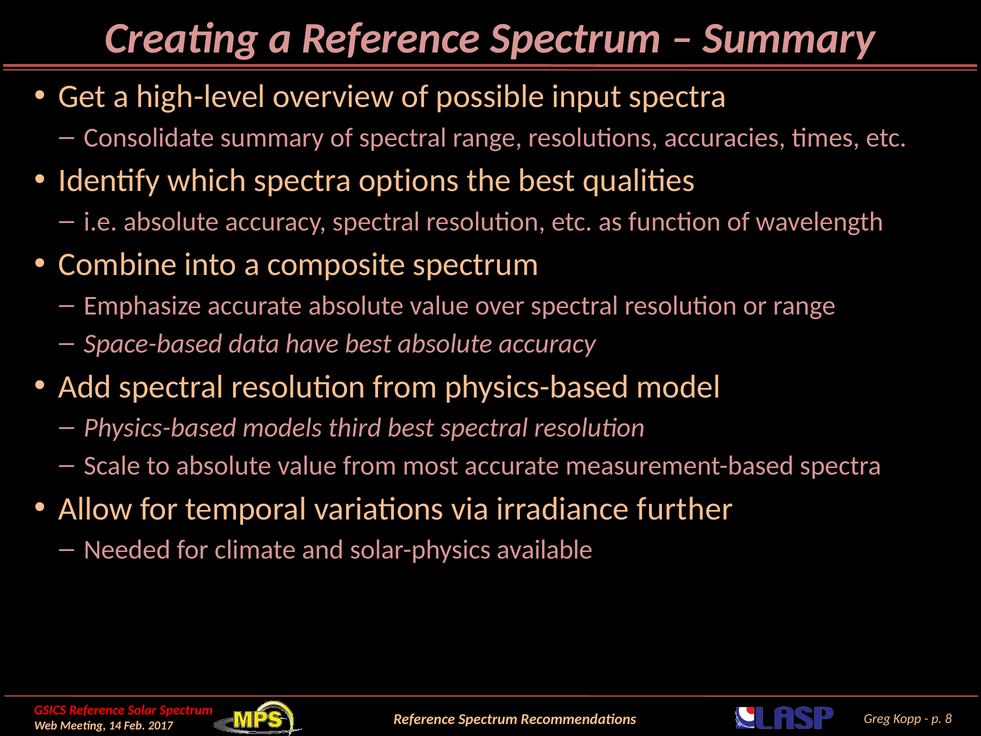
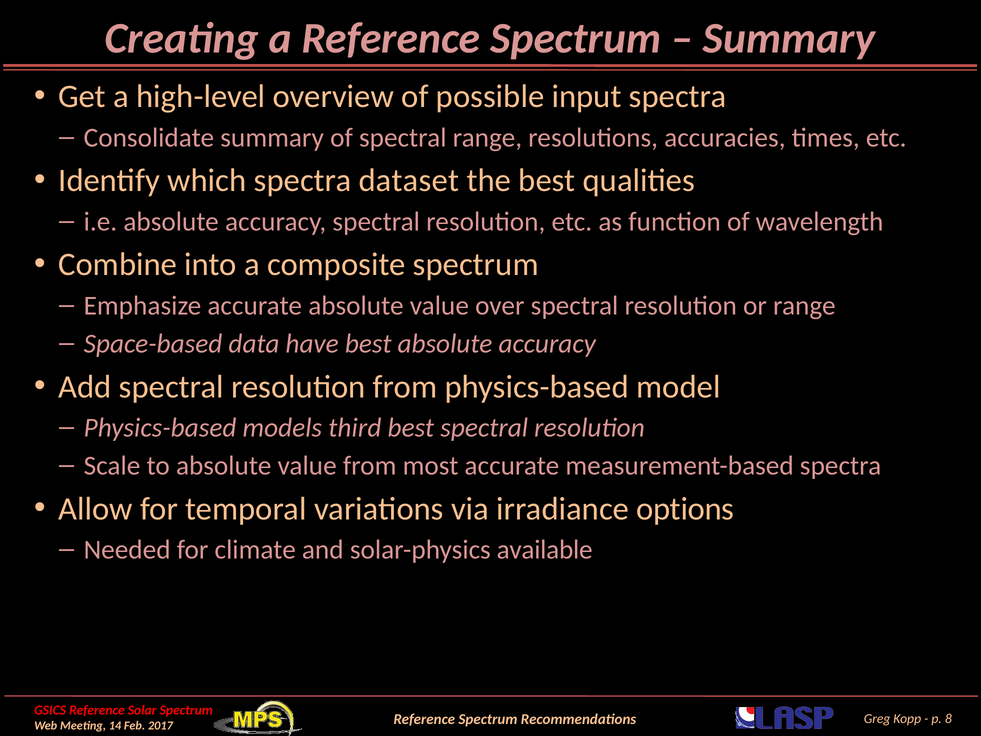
options: options -> dataset (409, 181)
further: further -> options (685, 509)
